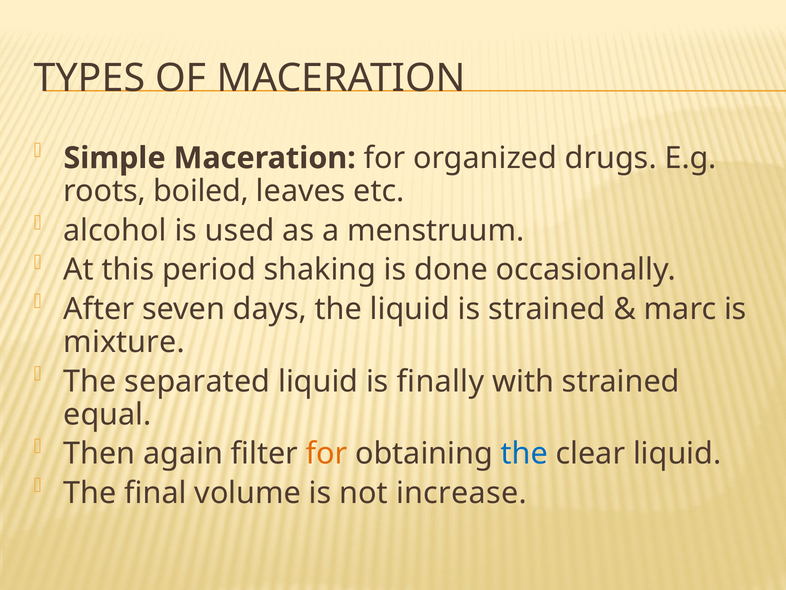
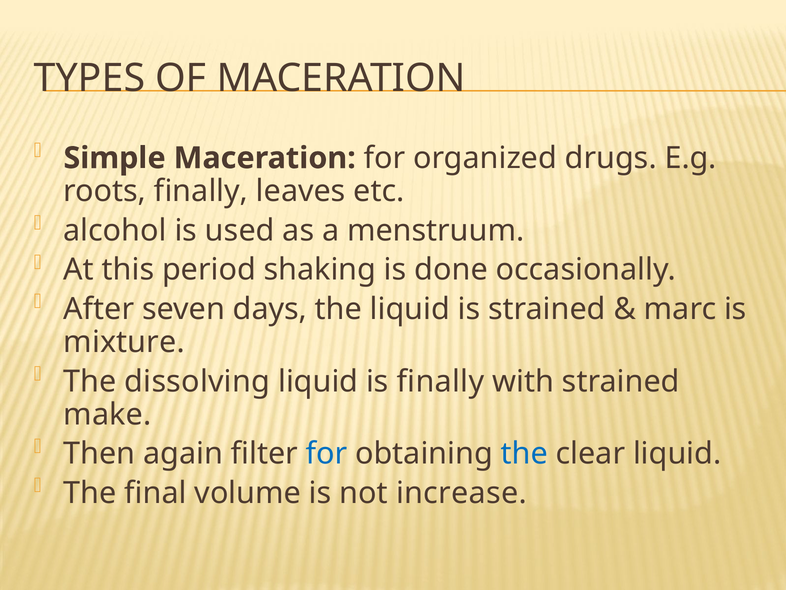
roots boiled: boiled -> finally (201, 191)
separated: separated -> dissolving (197, 381)
equal: equal -> make (107, 414)
for colour: orange -> blue (327, 453)
